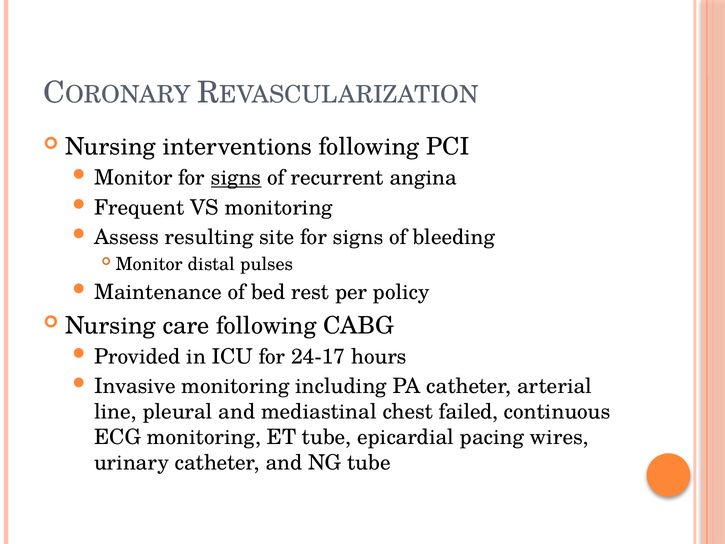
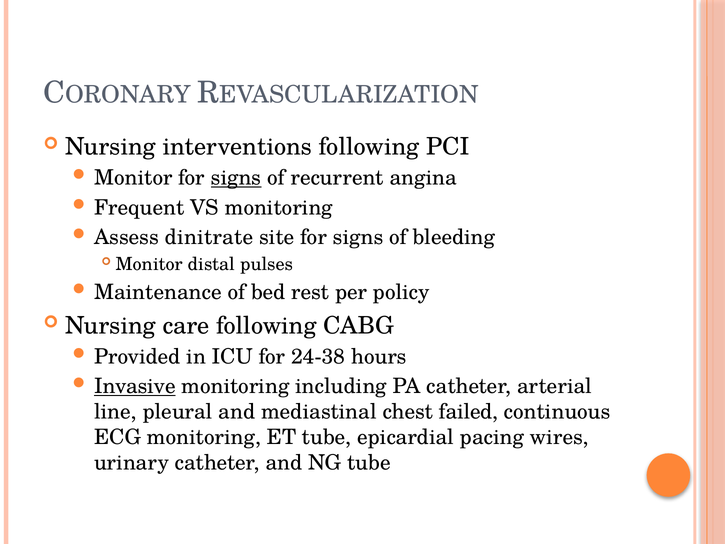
resulting: resulting -> dinitrate (209, 237)
24-17: 24-17 -> 24-38 (318, 357)
Invasive underline: none -> present (135, 386)
